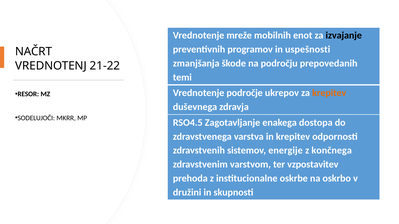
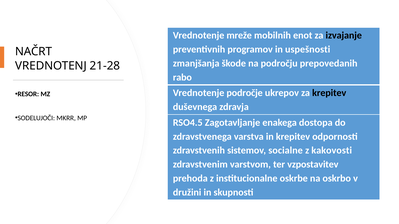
21-22: 21-22 -> 21-28 (105, 66)
temi: temi -> rabo (182, 77)
krepitev colour: orange -> black (329, 93)
energije: energije -> socialne (286, 151)
končnega: končnega -> kakovosti (332, 151)
